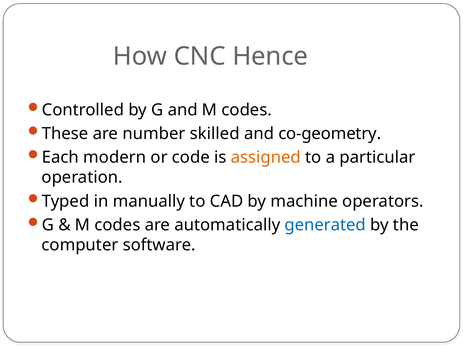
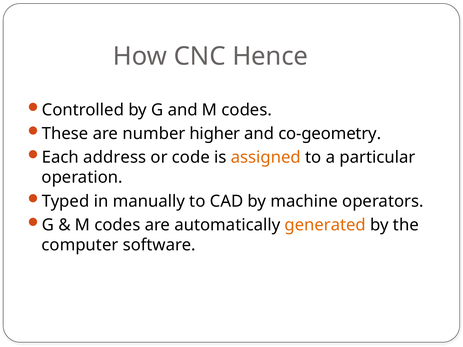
skilled: skilled -> higher (215, 134)
modern: modern -> address (115, 158)
generated colour: blue -> orange (325, 225)
